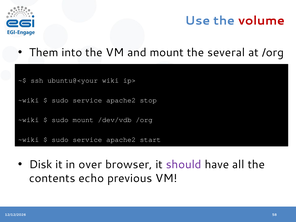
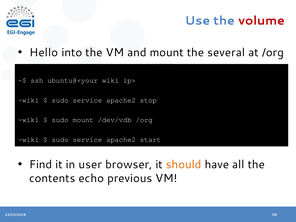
Them: Them -> Hello (44, 53)
Disk: Disk -> Find (41, 164)
over: over -> user (90, 164)
should colour: purple -> orange (184, 164)
